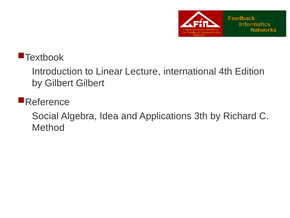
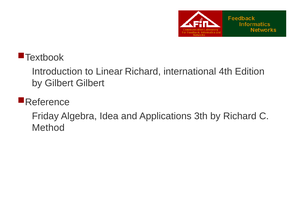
Linear Lecture: Lecture -> Richard (143, 71)
Social: Social -> Friday (45, 116)
